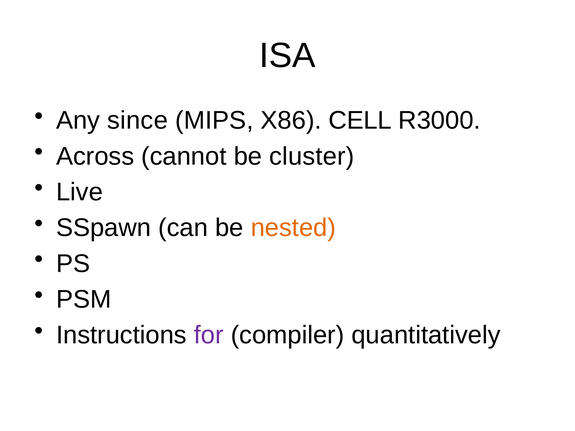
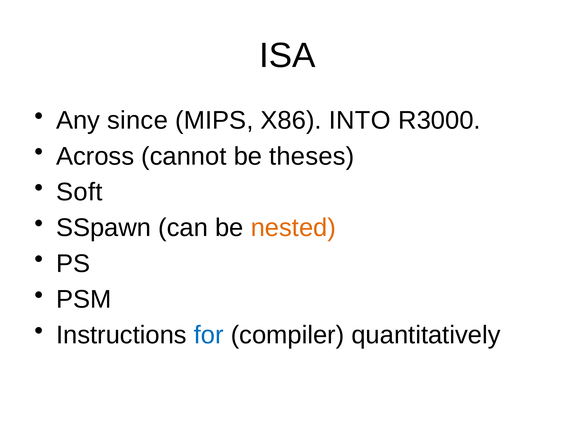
CELL: CELL -> INTO (360, 121)
cluster: cluster -> theses (312, 156)
Live: Live -> Soft (79, 192)
for colour: purple -> blue (209, 335)
